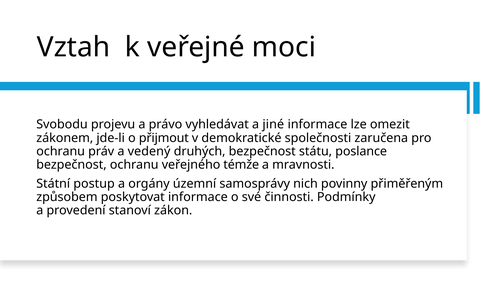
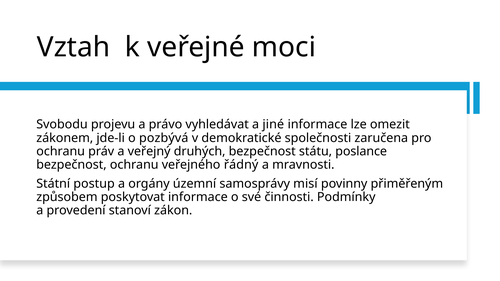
přijmout: přijmout -> pozbývá (164, 138)
vedený: vedený -> veřejný (149, 152)
témže: témže -> řádný (241, 165)
nich: nich -> misí (305, 184)
